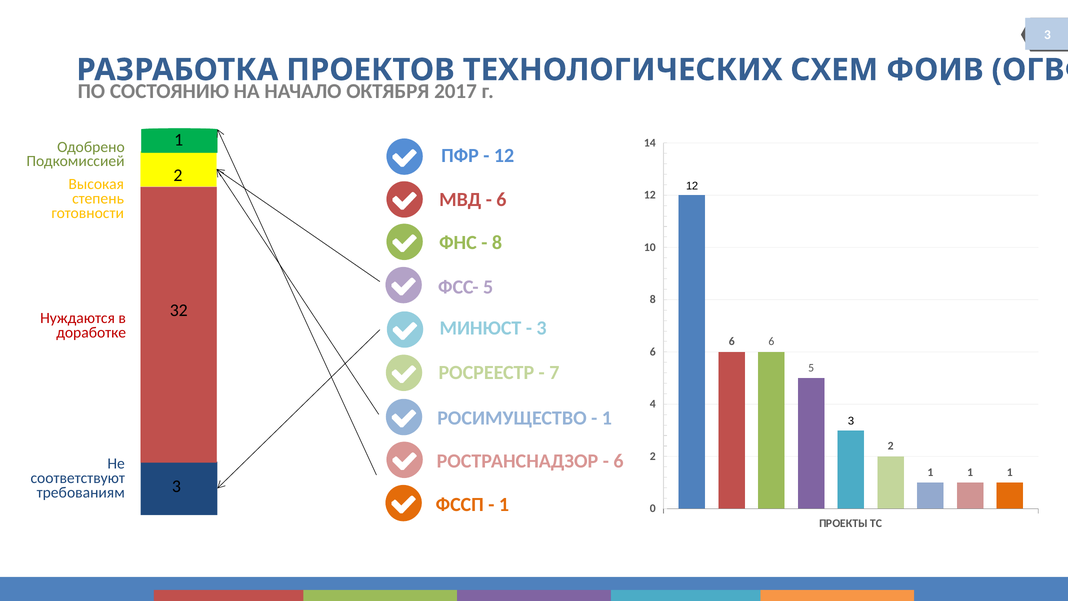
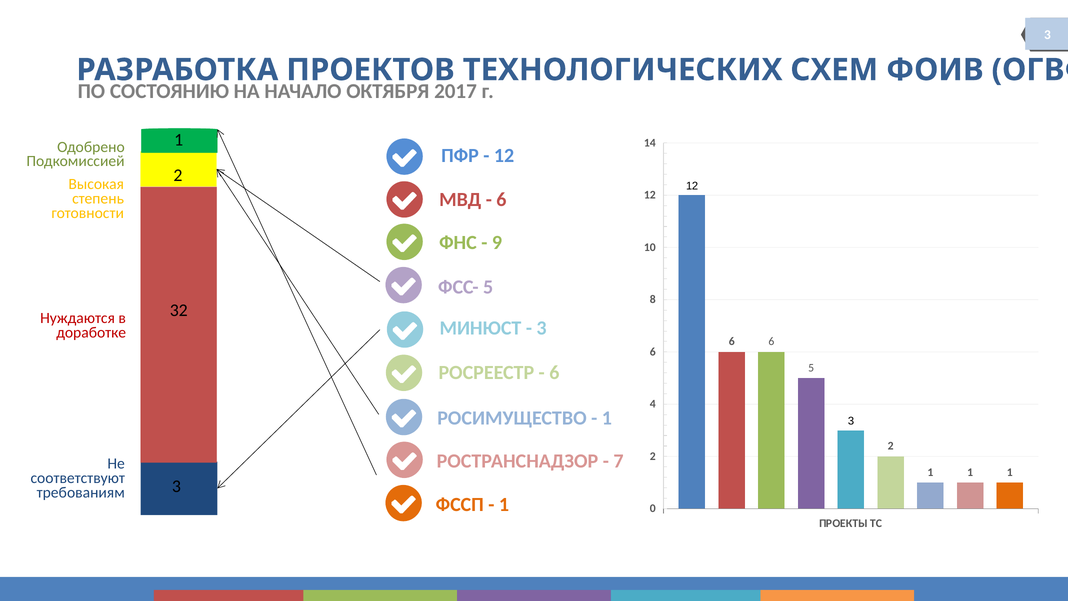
8: 8 -> 9 (497, 243)
7: 7 -> 6 (554, 372)
6: 6 -> 7 (619, 461)
